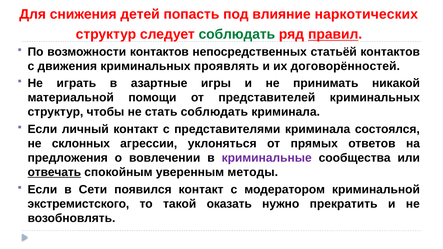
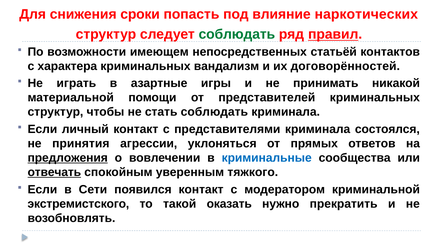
детей: детей -> сроки (140, 14)
возможности контактов: контактов -> имеющем (159, 52)
движения: движения -> характера (67, 66)
проявлять: проявлять -> вандализм (226, 66)
склонных: склонных -> принятия (81, 144)
предложения underline: none -> present (68, 158)
криминальные colour: purple -> blue (267, 158)
методы: методы -> тяжкого (253, 172)
